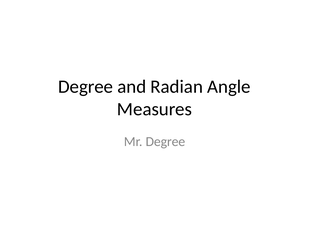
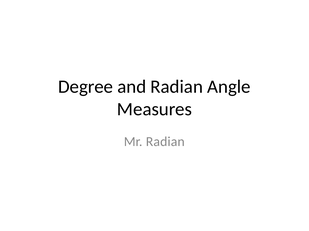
Mr Degree: Degree -> Radian (165, 142)
